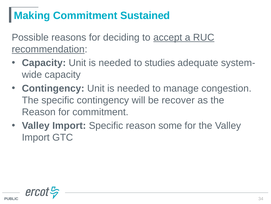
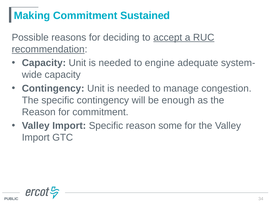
studies: studies -> engine (160, 63)
recover: recover -> enough (178, 100)
